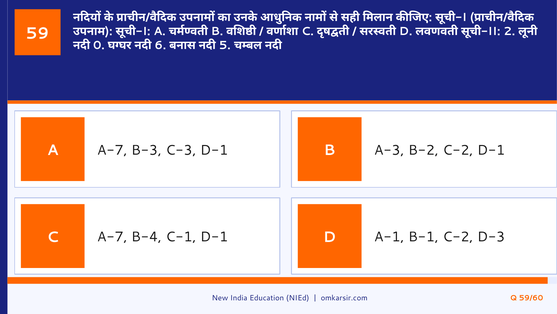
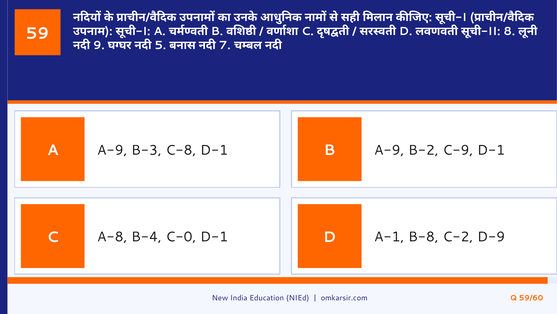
2: 2 -> 8 (509, 31)
0: 0 -> 9 (99, 45)
6: 6 -> 5 (160, 45)
5: 5 -> 7 (225, 45)
A A-7: A-7 -> A-9 (112, 150)
C-3: C-3 -> C-8 (181, 150)
B A-3: A-3 -> A-9 (389, 150)
B-2 C-2: C-2 -> C-9 (458, 150)
C A-7: A-7 -> A-8 (112, 236)
C-1: C-1 -> C-0 (181, 236)
B-1: B-1 -> B-8 (423, 236)
D-3: D-3 -> D-9 (491, 236)
